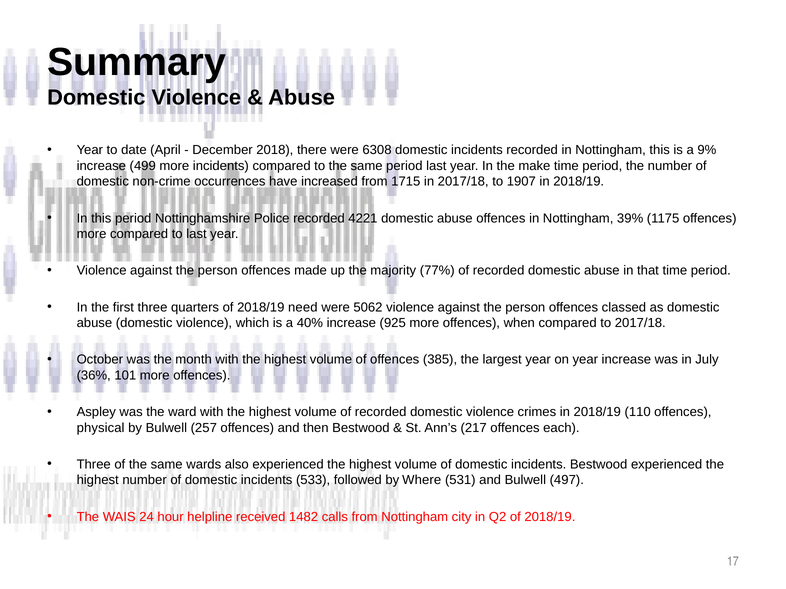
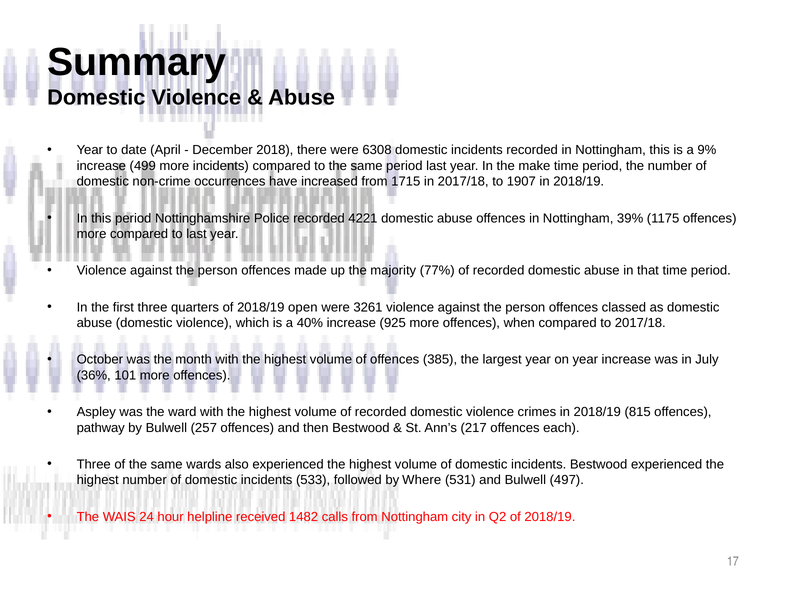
need: need -> open (303, 308)
5062: 5062 -> 3261 (368, 308)
110: 110 -> 815 (638, 412)
physical: physical -> pathway (101, 428)
